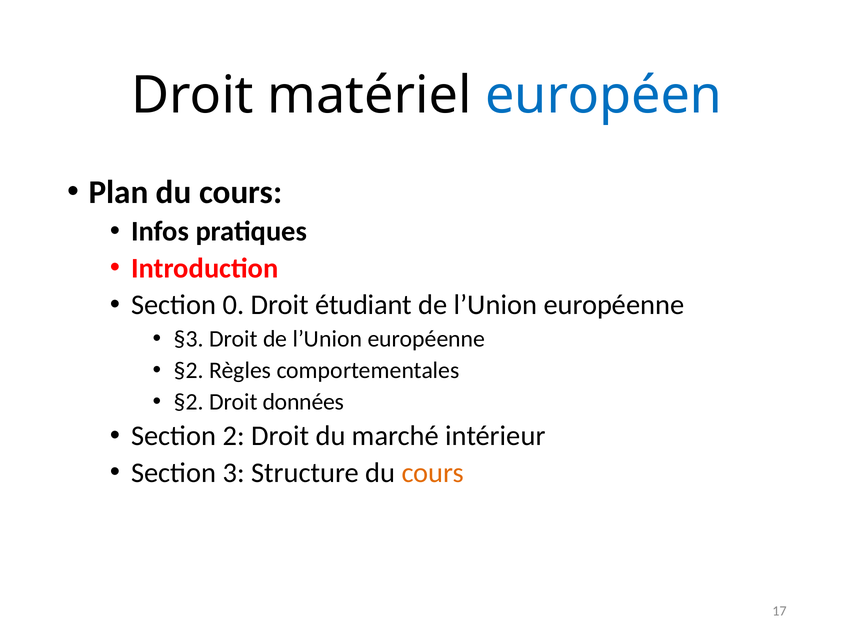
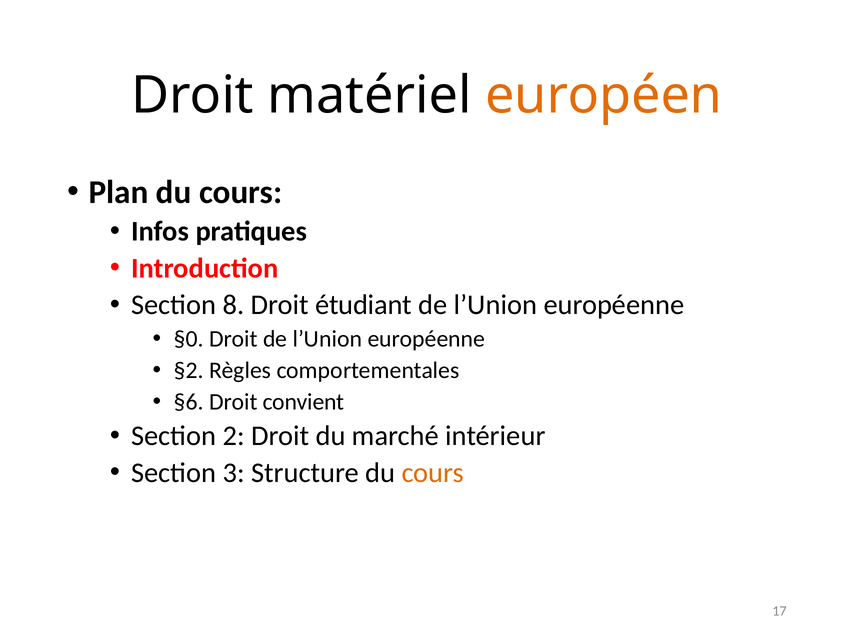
européen colour: blue -> orange (604, 96)
0: 0 -> 8 (234, 305)
§3: §3 -> §0 (189, 339)
§2: §2 -> §6 (189, 402)
données: données -> convient (303, 402)
